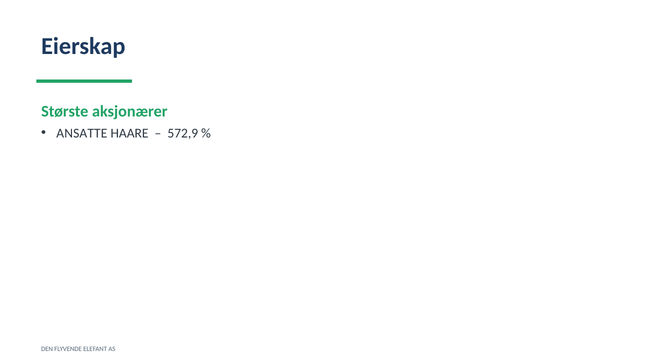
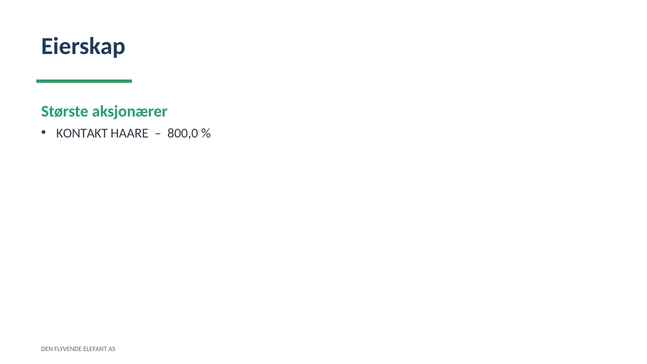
ANSATTE: ANSATTE -> KONTAKT (82, 133)
572,9: 572,9 -> 800,0 (183, 133)
